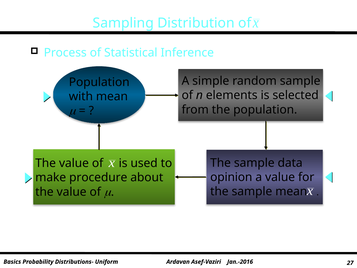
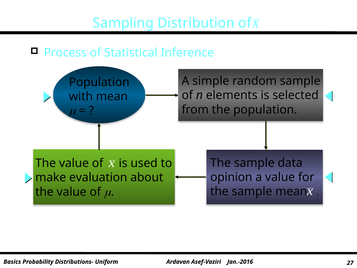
procedure: procedure -> evaluation (98, 177)
